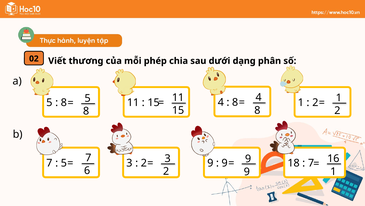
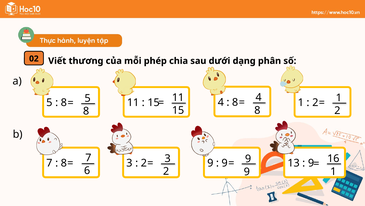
5: 5 -> 8 (64, 163)
18: 18 -> 13 (294, 163)
7: 7 -> 9 (311, 163)
